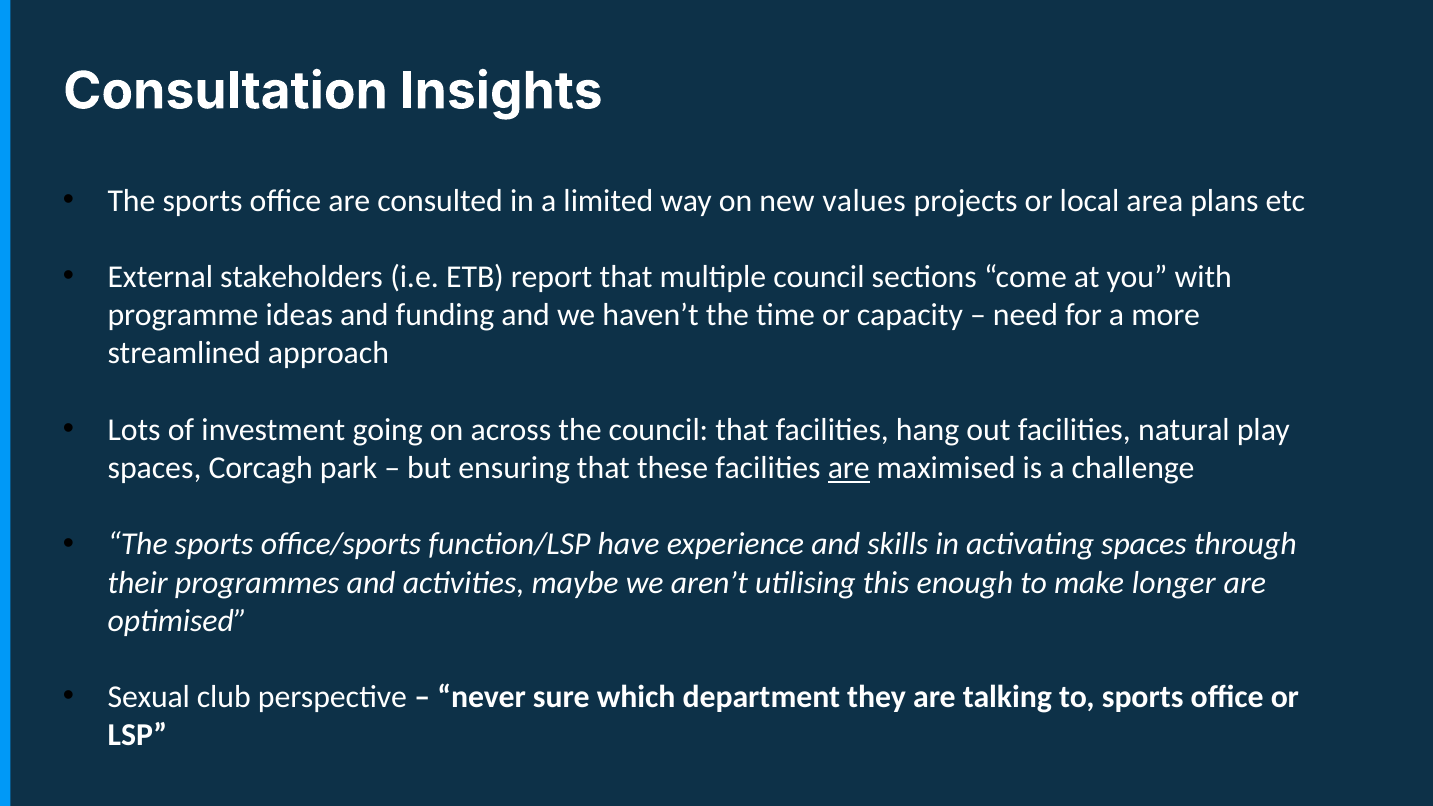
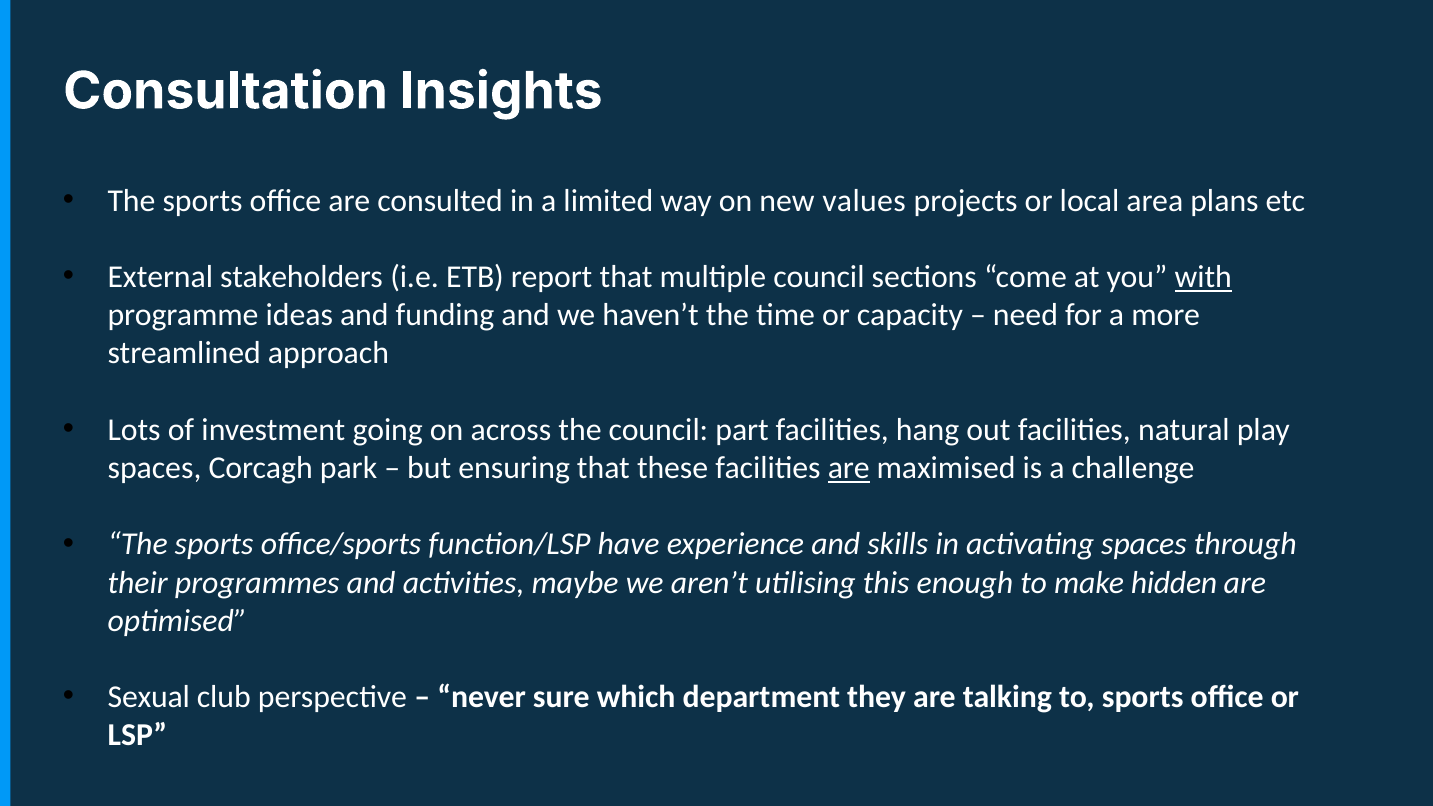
with underline: none -> present (1203, 277)
council that: that -> part (742, 430)
longer: longer -> hidden (1174, 583)
